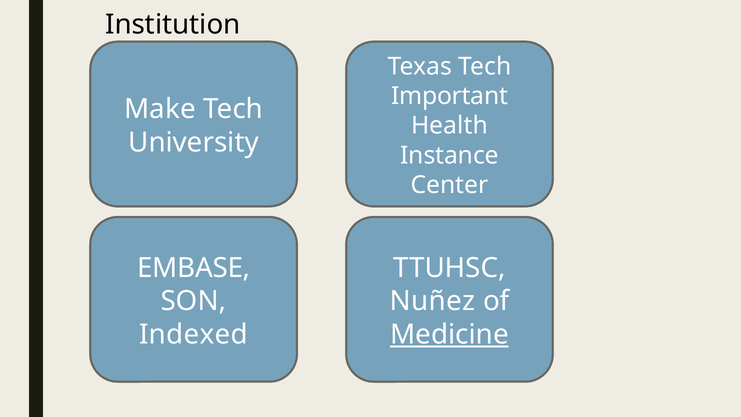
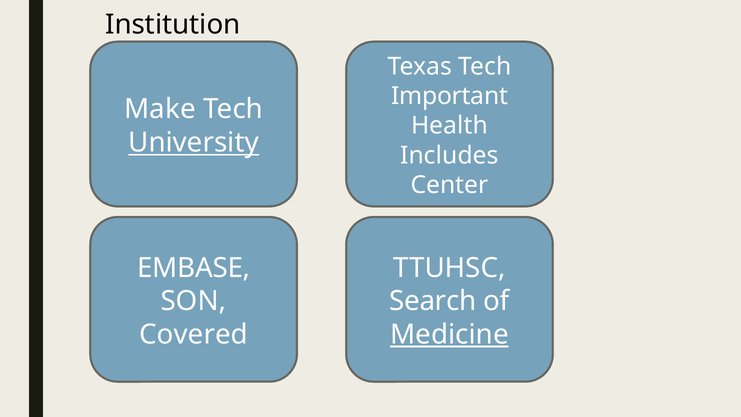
University underline: none -> present (194, 143)
Instance: Instance -> Includes (449, 155)
Nuñez: Nuñez -> Search (433, 301)
Indexed: Indexed -> Covered (193, 334)
